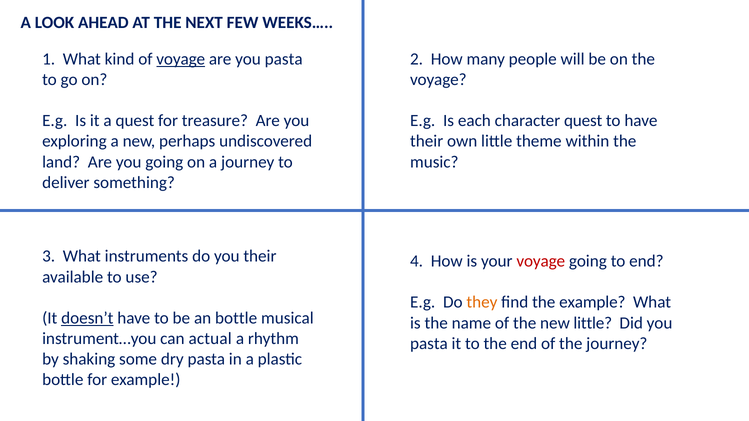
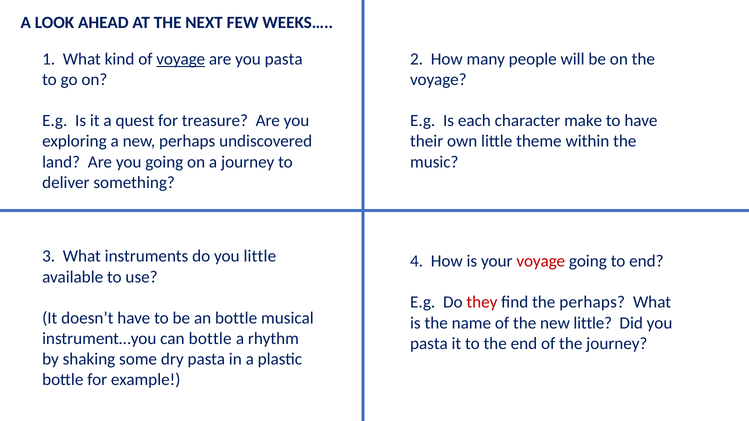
character quest: quest -> make (583, 121)
you their: their -> little (260, 256)
they colour: orange -> red (482, 303)
the example: example -> perhaps (592, 303)
doesn’t underline: present -> none (87, 318)
can actual: actual -> bottle (210, 339)
